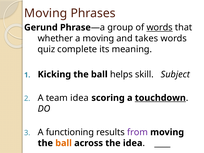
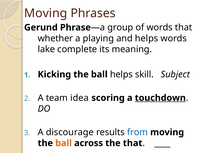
words underline: present -> none (160, 27)
a moving: moving -> playing (98, 38)
and takes: takes -> helps (147, 38)
quiz: quiz -> lake (46, 49)
functioning: functioning -> discourage (70, 132)
from colour: purple -> blue (137, 132)
the idea: idea -> that (133, 143)
